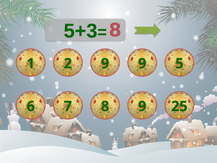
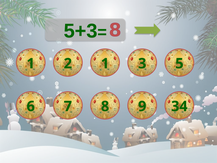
2 9: 9 -> 1 (105, 63)
1 9: 9 -> 3 (142, 63)
25: 25 -> 34 (179, 106)
